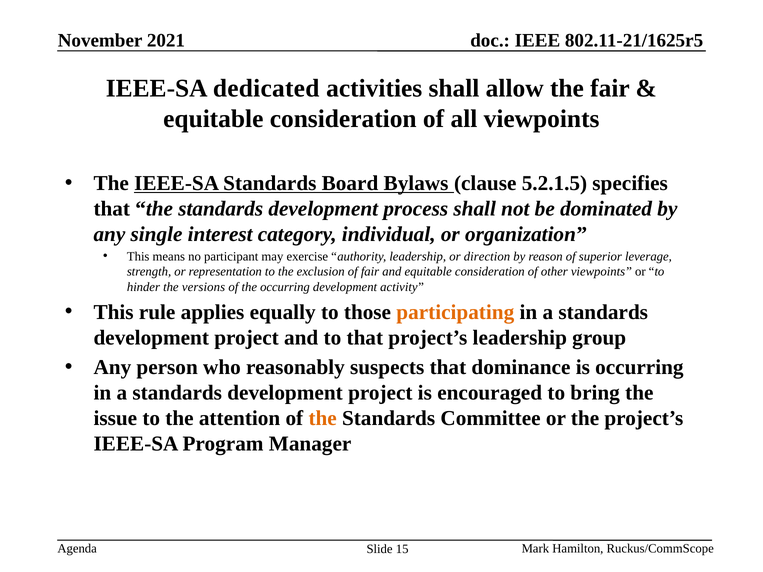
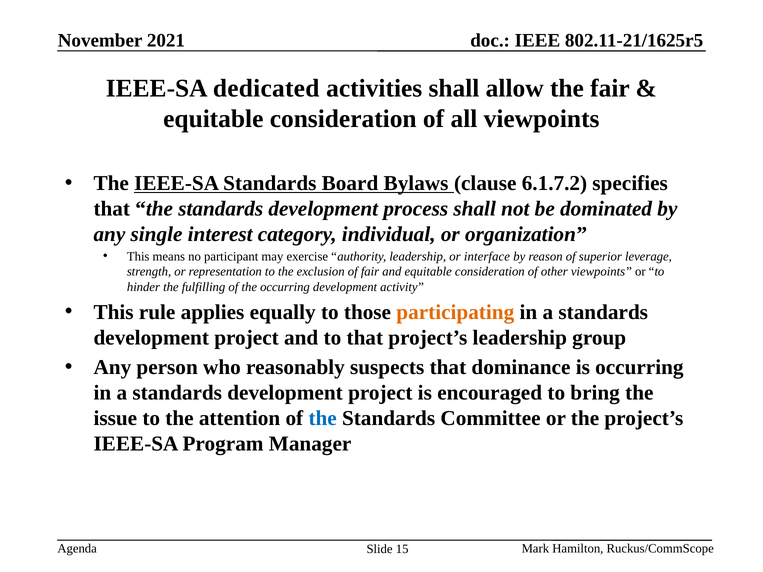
5.2.1.5: 5.2.1.5 -> 6.1.7.2 (554, 183)
direction: direction -> interface (487, 257)
versions: versions -> fulfilling (204, 287)
the colour: orange -> blue (323, 418)
